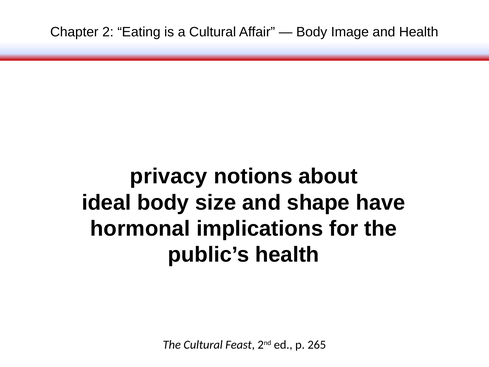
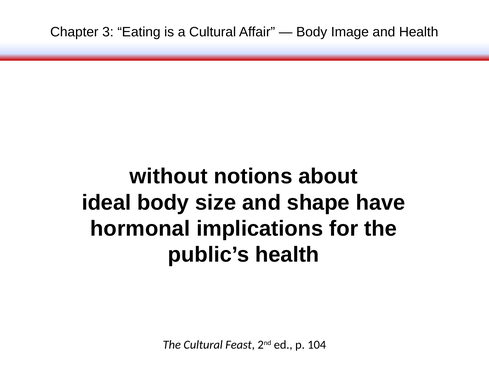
2: 2 -> 3 (108, 32)
privacy: privacy -> without (169, 176)
265: 265 -> 104 (317, 345)
